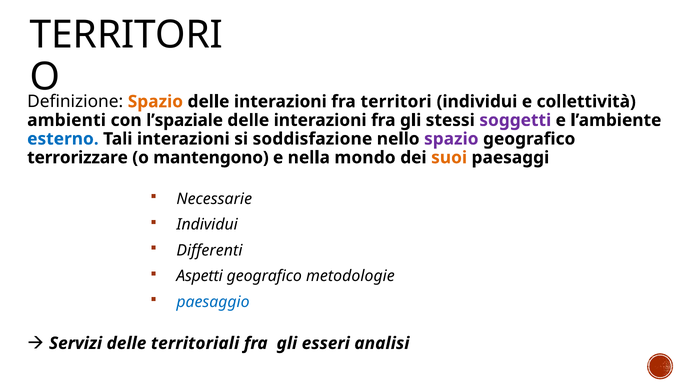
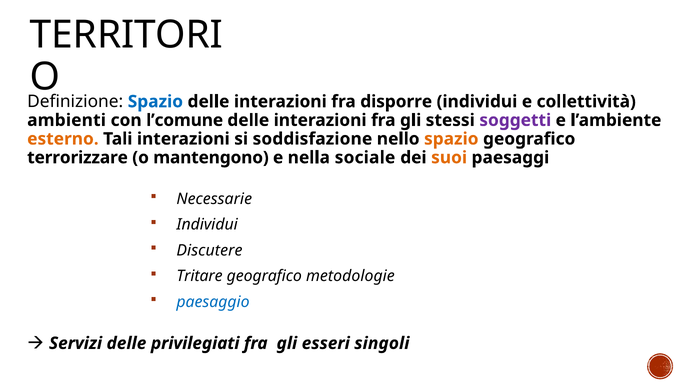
Spazio colour: orange -> blue (155, 102)
fra territori: territori -> disporre (396, 102)
l’spaziale: l’spaziale -> l’comune (185, 120)
esterno colour: blue -> orange (63, 139)
spazio colour: purple -> orange (451, 139)
mondo: mondo -> sociale (365, 158)
Differenti: Differenti -> Discutere (209, 251)
Aspetti: Aspetti -> Tritare (200, 276)
territoriali: territoriali -> privilegiati (195, 344)
analisi: analisi -> singoli (382, 344)
